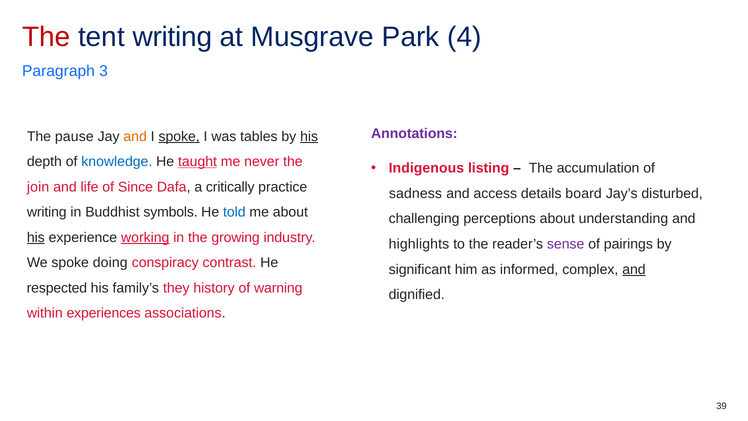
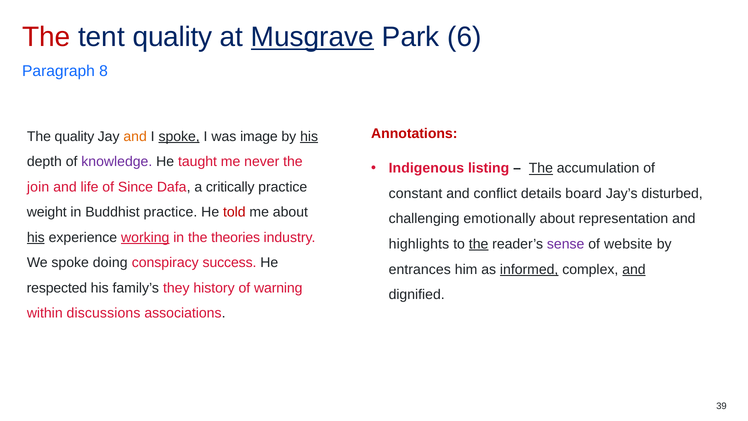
tent writing: writing -> quality (172, 37)
Musgrave underline: none -> present (312, 37)
4: 4 -> 6 (464, 37)
3: 3 -> 8 (104, 71)
Annotations colour: purple -> red (414, 134)
The pause: pause -> quality (74, 136)
tables: tables -> image (259, 136)
knowledge colour: blue -> purple (117, 162)
taught underline: present -> none (198, 162)
The underline: none -> present (541, 168)
sadness: sadness -> constant (415, 193)
access: access -> conflict (495, 193)
writing: writing -> weight (47, 212)
Buddhist symbols: symbols -> practice (170, 212)
told colour: blue -> red (234, 212)
perceptions: perceptions -> emotionally (500, 219)
understanding: understanding -> representation (623, 219)
growing: growing -> theories (236, 237)
the underline: none -> present (479, 244)
pairings: pairings -> website (628, 244)
contrast: contrast -> success (230, 263)
significant: significant -> entrances (420, 269)
informed underline: none -> present (529, 269)
experiences: experiences -> discussions (103, 313)
